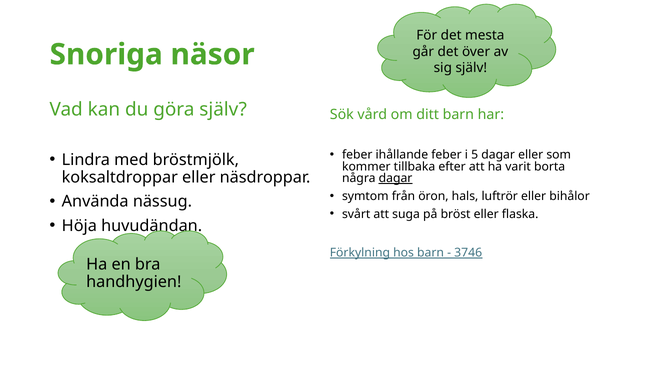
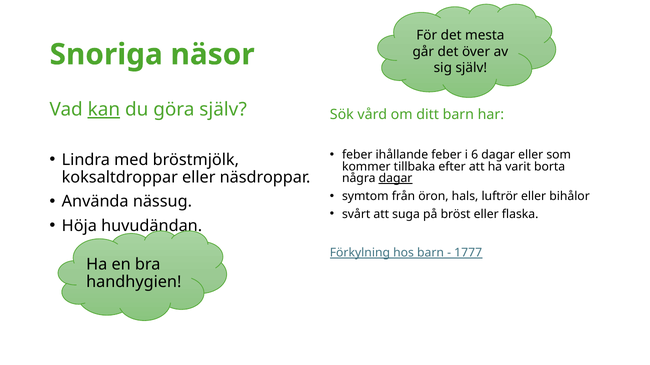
kan underline: none -> present (104, 110)
5: 5 -> 6 (475, 155)
3746: 3746 -> 1777 (468, 253)
